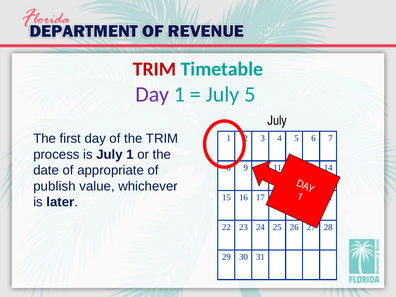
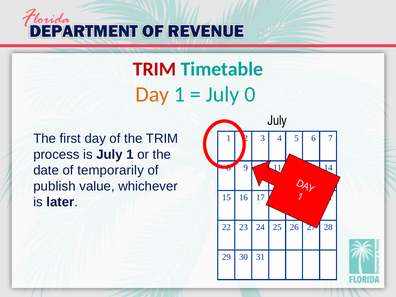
Day colour: purple -> orange (152, 94)
July 5: 5 -> 0 (250, 94)
appropriate: appropriate -> temporarily (111, 170)
